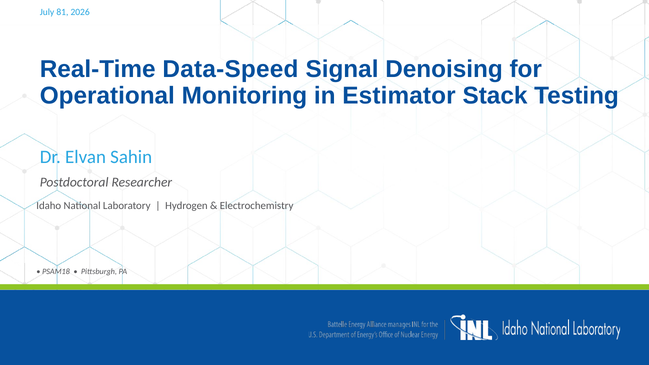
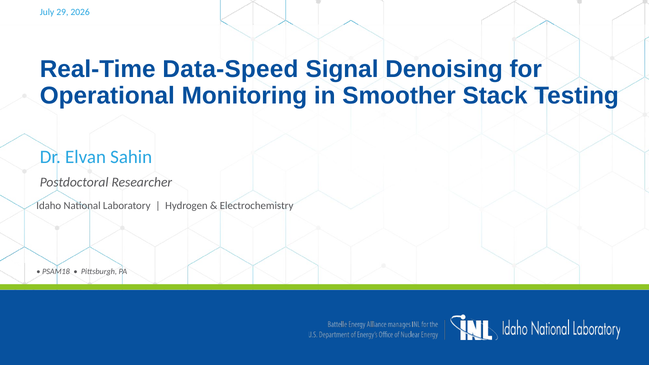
81: 81 -> 29 (62, 12)
Estimator: Estimator -> Smoother (399, 96)
